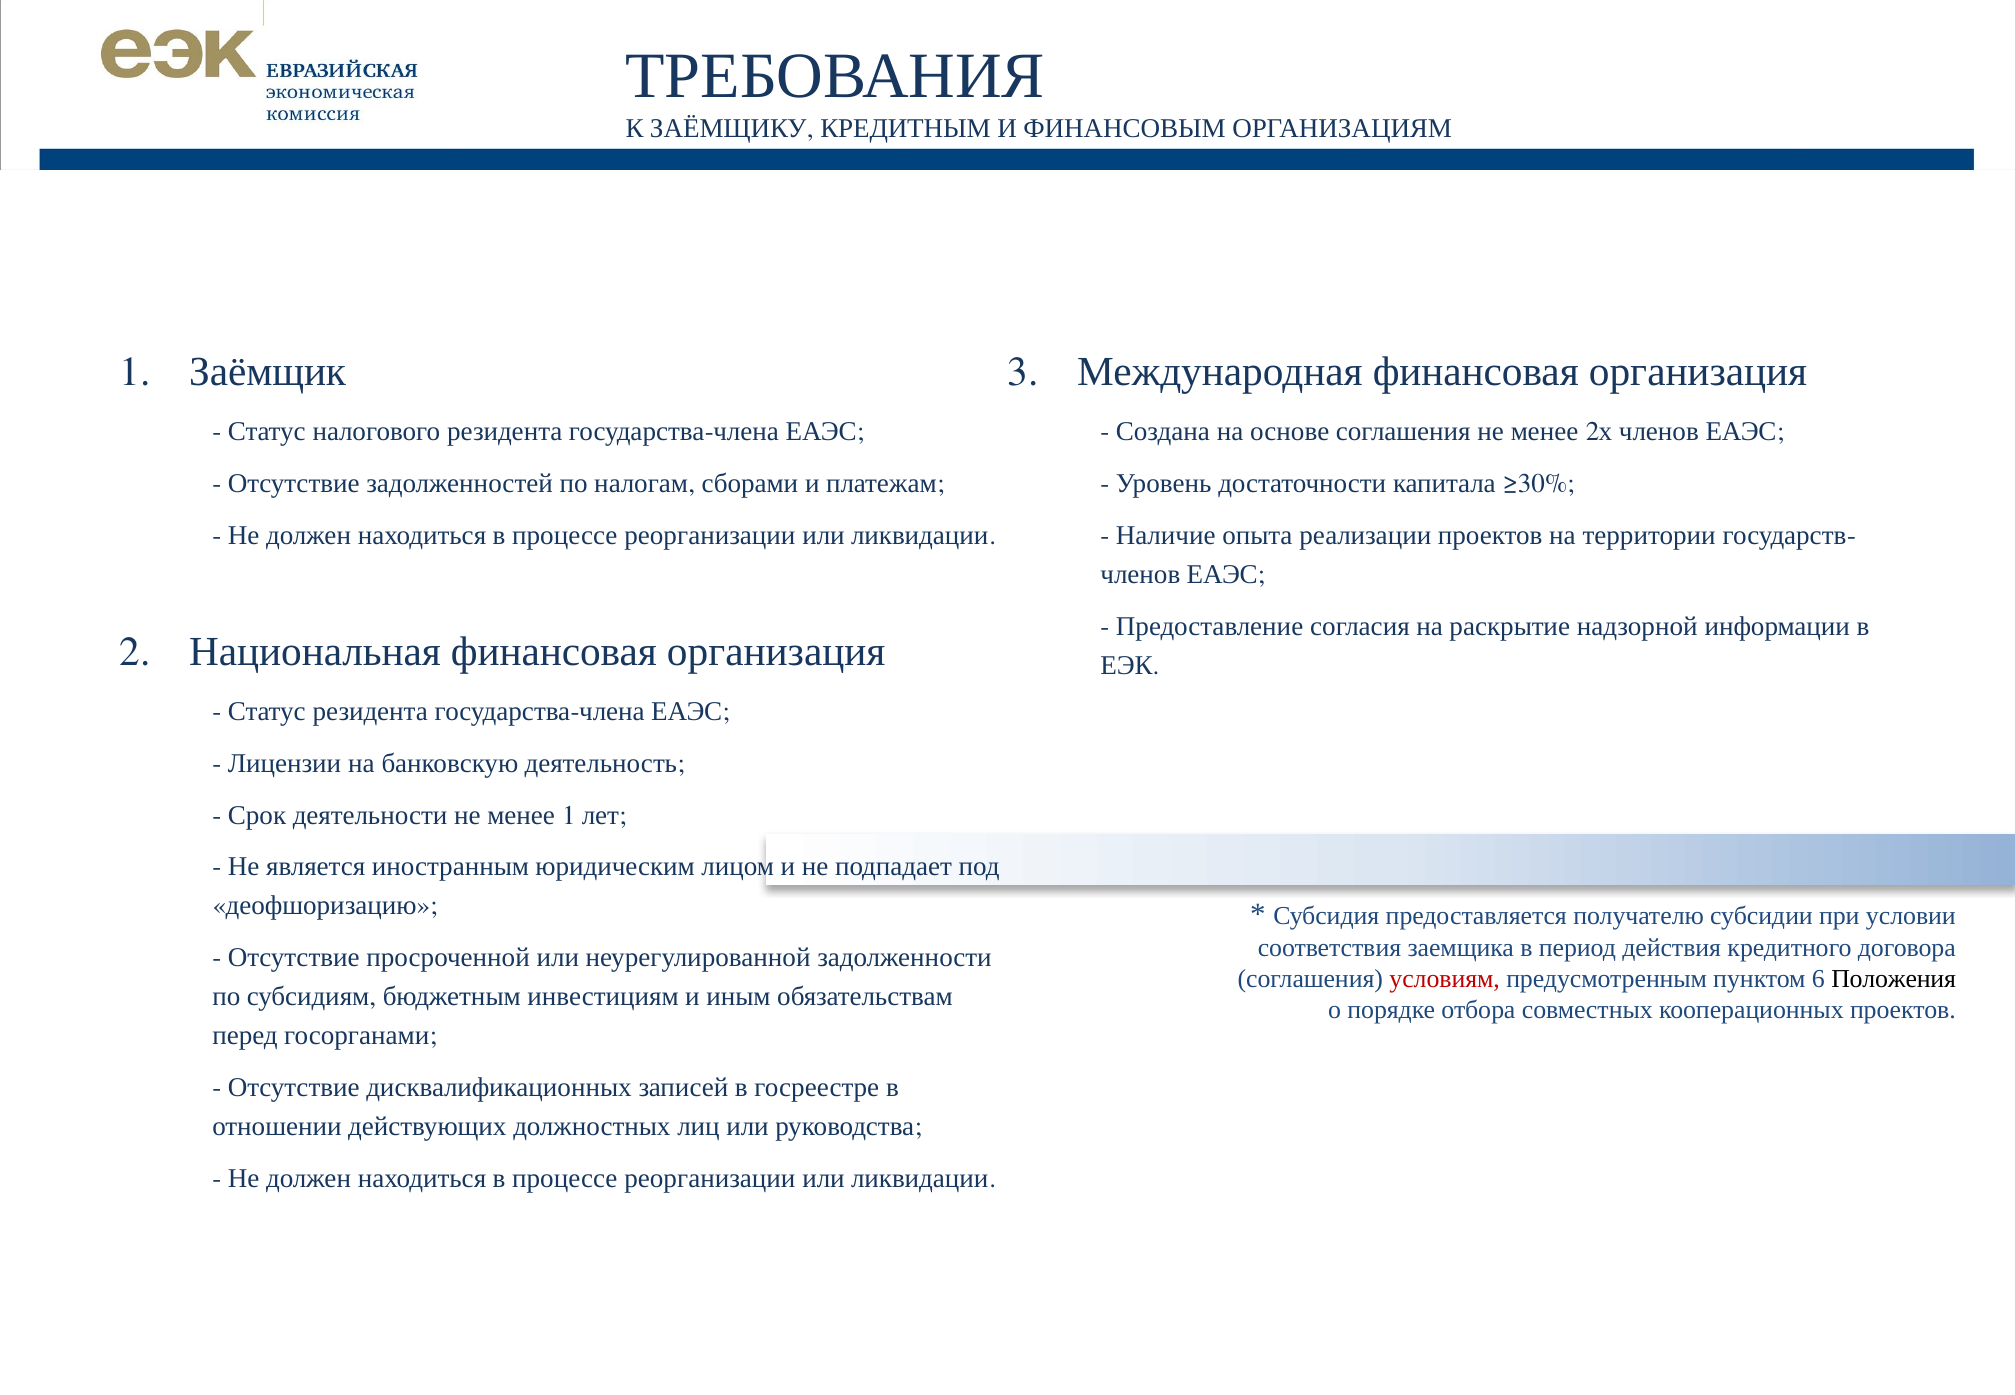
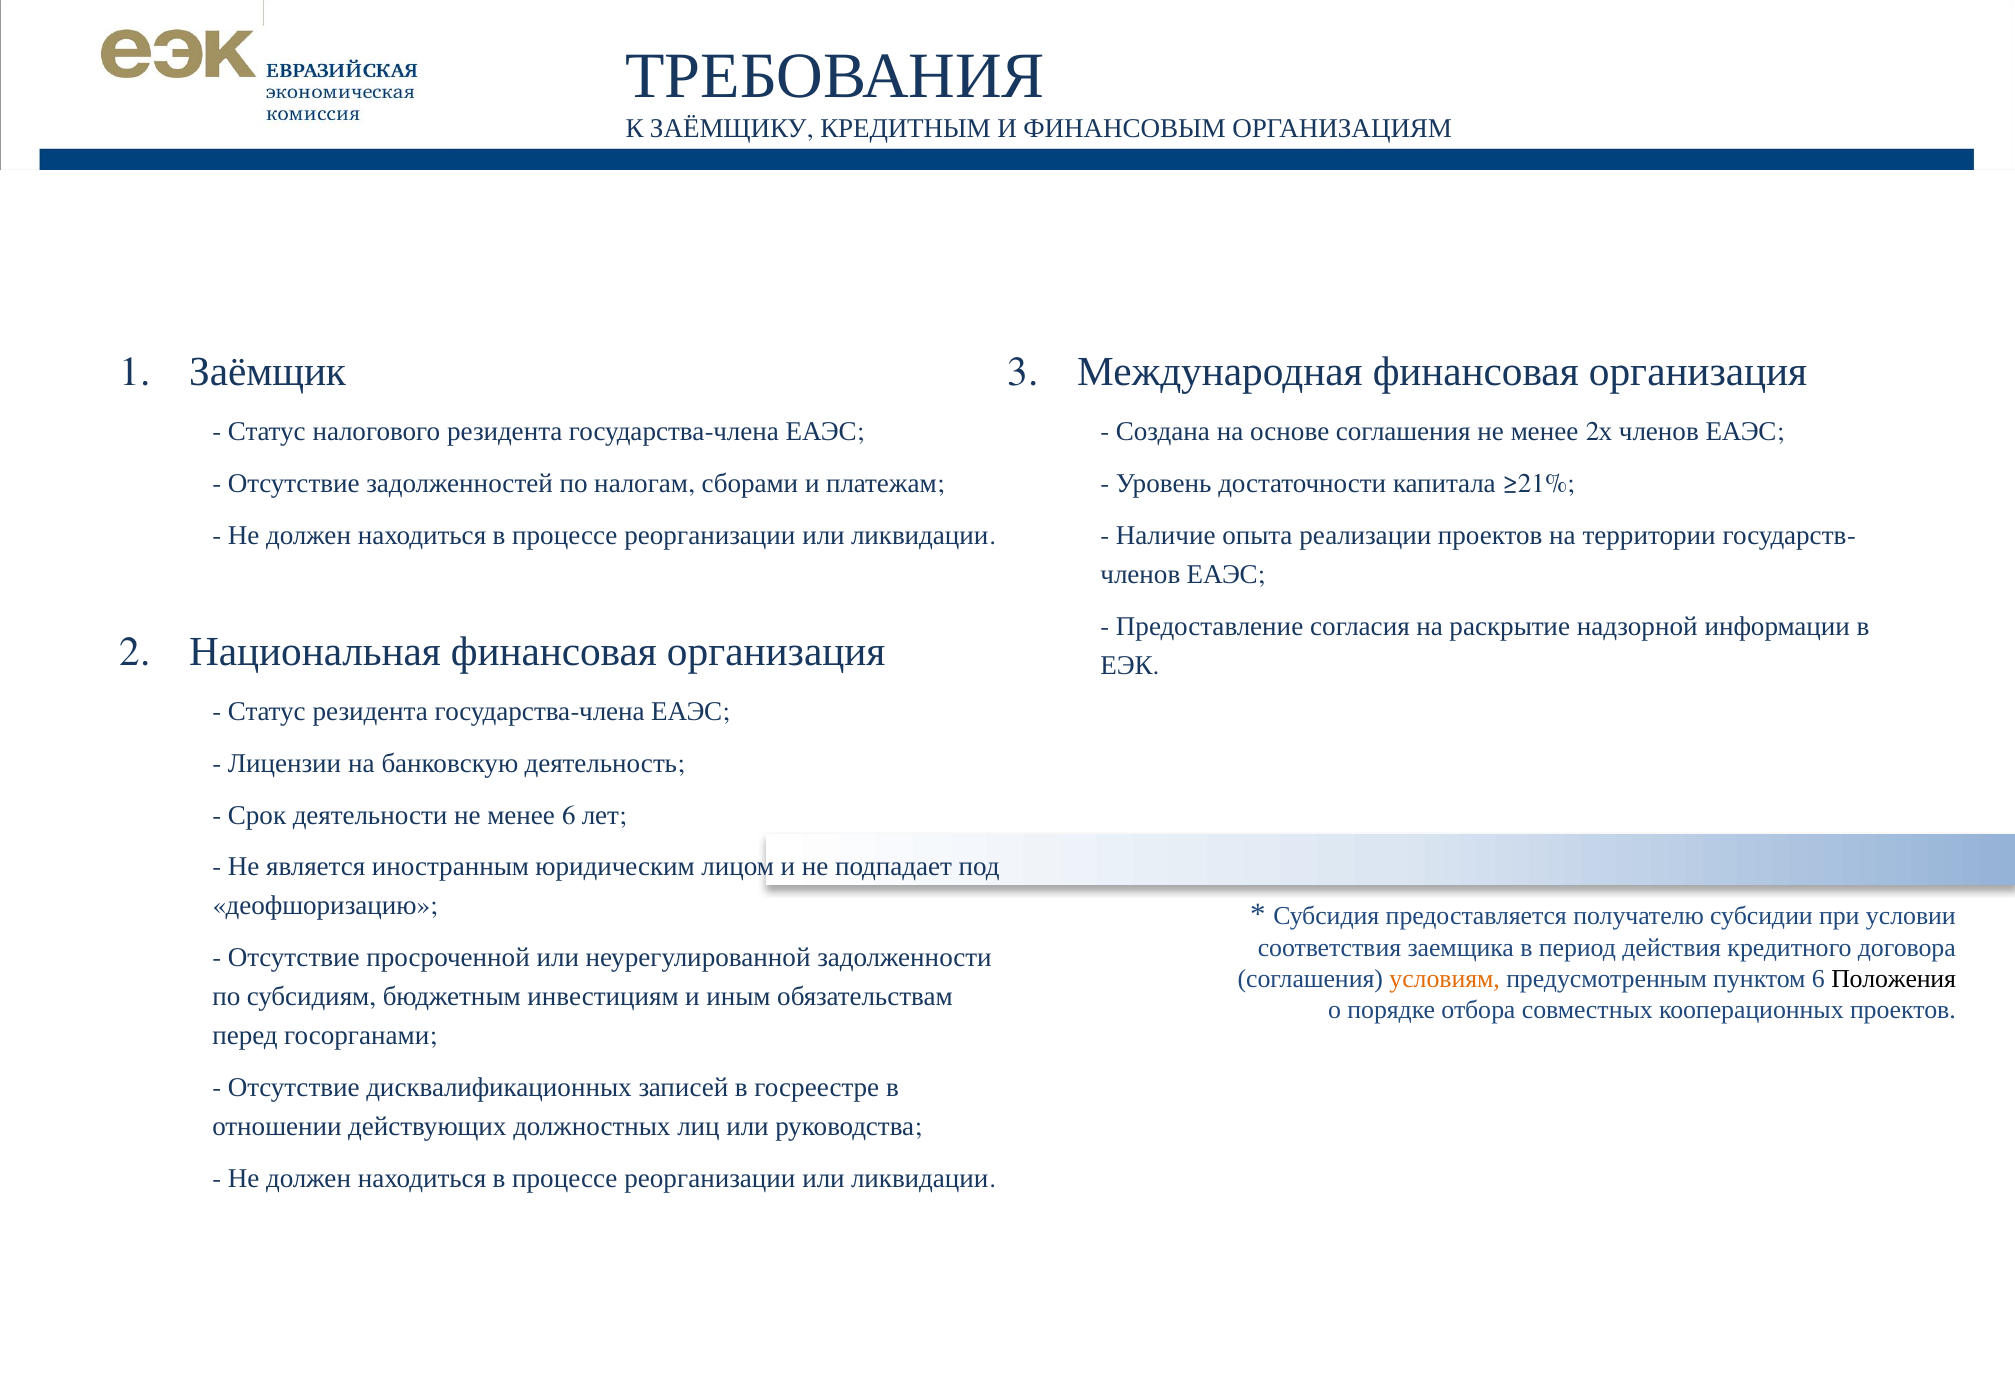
≥30%: ≥30% -> ≥21% (1539, 484)
1: 1 -> 6 (569, 815)
условиям colour: red -> orange (1445, 979)
